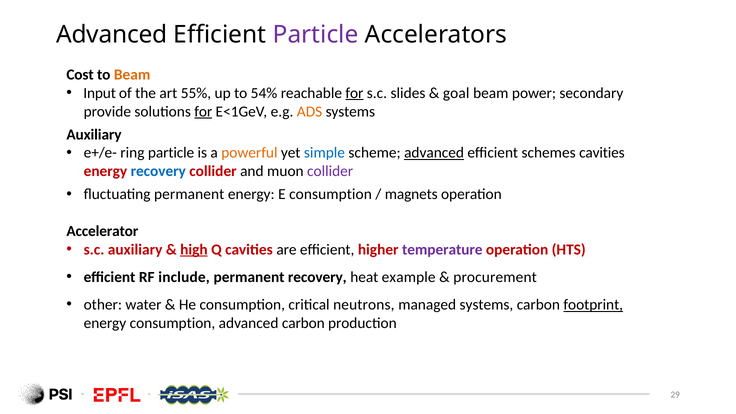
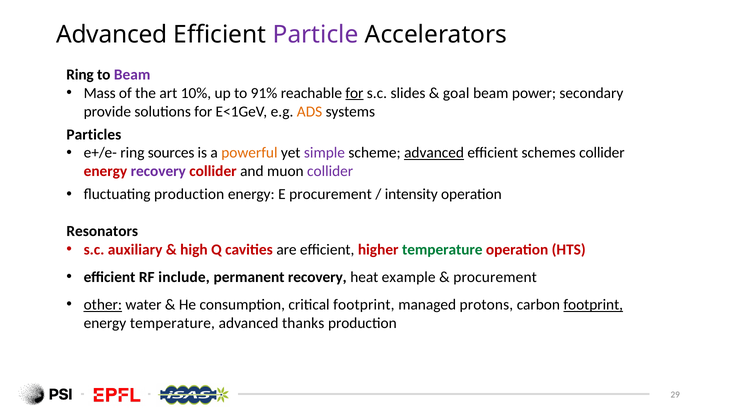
Cost: Cost -> Ring (80, 75)
Beam colour: orange -> purple (132, 75)
Input: Input -> Mass (100, 93)
55%: 55% -> 10% (196, 93)
54%: 54% -> 91% (264, 93)
for underline: present -> none (203, 111)
Auxiliary: Auxiliary -> Particles (94, 135)
ring particle: particle -> sources (171, 153)
simple colour: blue -> purple (324, 153)
schemes cavities: cavities -> collider (602, 153)
recovery colour: blue -> purple (158, 171)
fluctuating permanent: permanent -> production (189, 194)
E consumption: consumption -> procurement (331, 194)
magnets: magnets -> intensity (411, 194)
Accelerator: Accelerator -> Resonators (102, 231)
high underline: present -> none (194, 250)
temperature colour: purple -> green (442, 250)
other underline: none -> present (103, 305)
critical neutrons: neutrons -> footprint (364, 305)
managed systems: systems -> protons (486, 305)
energy consumption: consumption -> temperature (172, 323)
advanced carbon: carbon -> thanks (303, 323)
